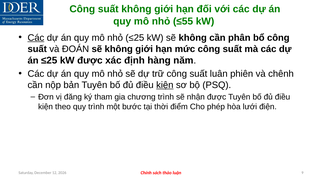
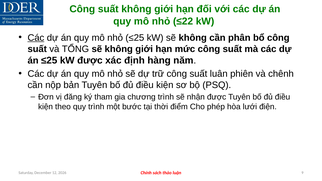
≤55: ≤55 -> ≤22 (183, 21)
ĐOÁN: ĐOÁN -> TỔNG (75, 49)
kiện underline: present -> none (165, 85)
